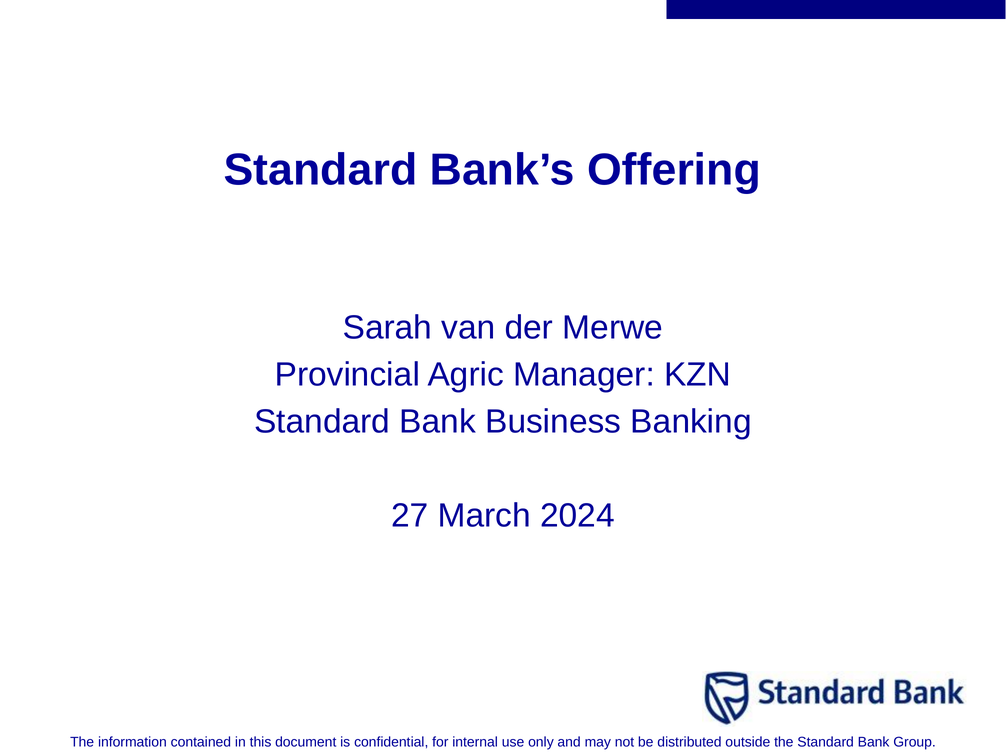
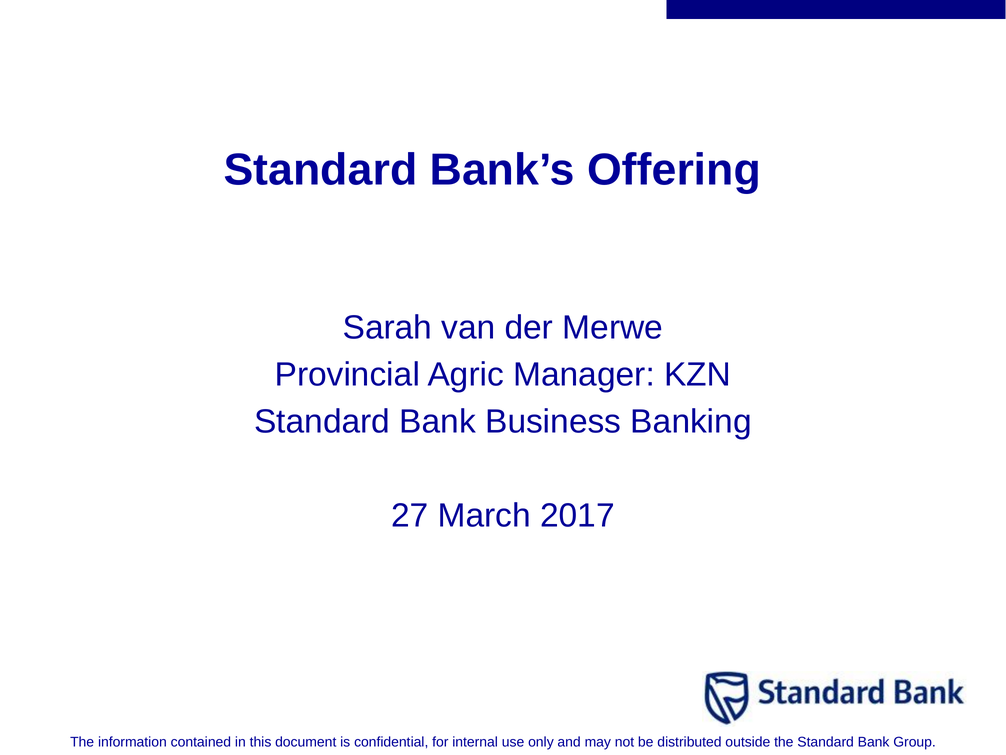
2024: 2024 -> 2017 (577, 515)
